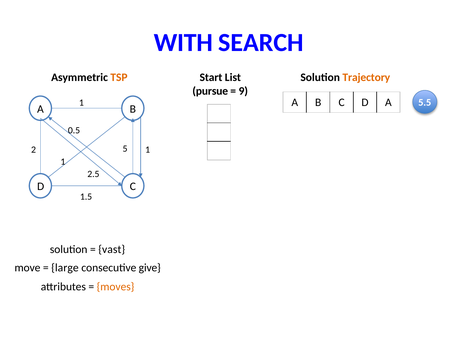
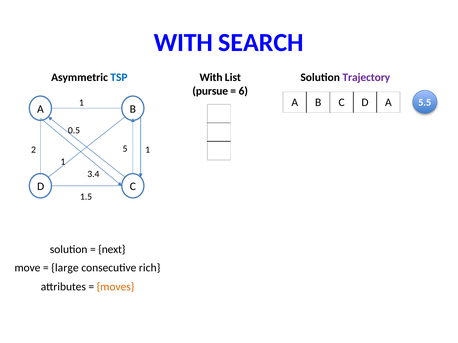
TSP colour: orange -> blue (119, 77)
Start: Start -> With (211, 77)
Trajectory colour: orange -> purple (366, 77)
9: 9 -> 6 (243, 91)
2.5: 2.5 -> 3.4 (93, 174)
vast: vast -> next (112, 250)
give: give -> rich (150, 268)
